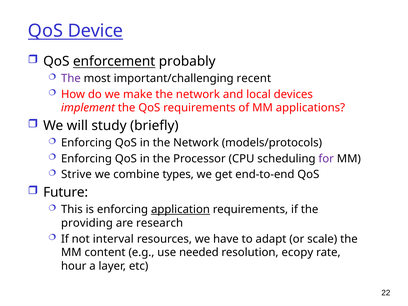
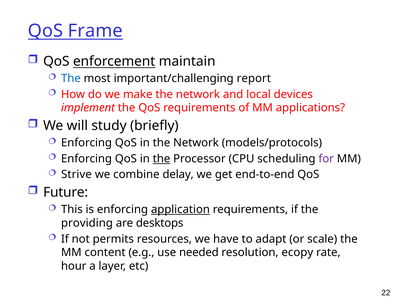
Device: Device -> Frame (95, 31)
probably: probably -> maintain (187, 61)
The colour: purple -> blue (71, 78)
recent: recent -> report (254, 78)
the underline: none -> present (161, 159)
types: types -> delay (178, 175)
research: research -> desktops (160, 223)
interval: interval -> permits (113, 239)
